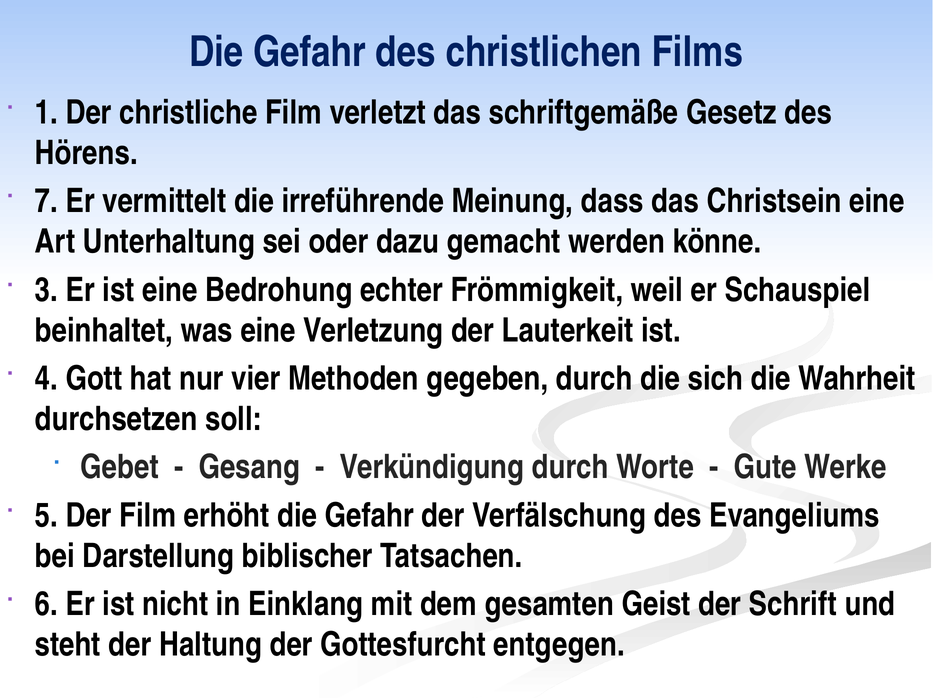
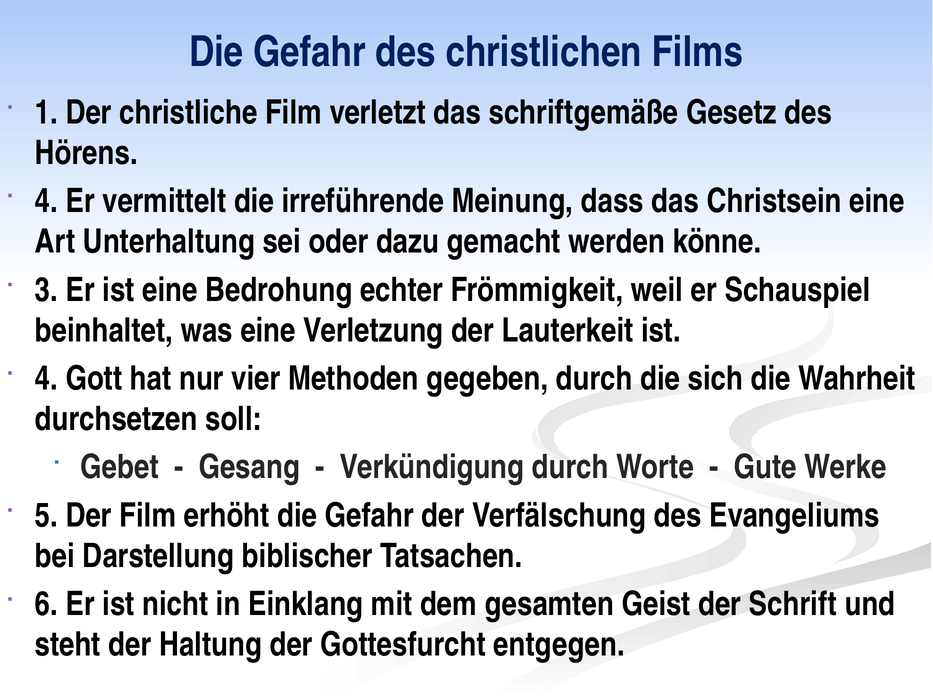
7: 7 -> 4 (46, 201)
